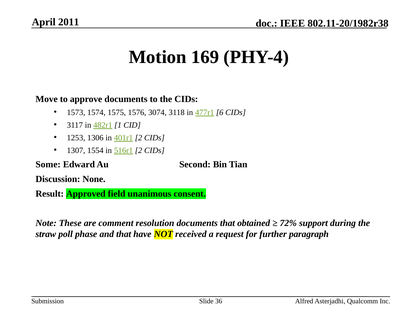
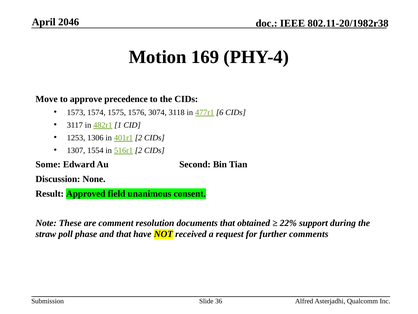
2011: 2011 -> 2046 (69, 22)
approve documents: documents -> precedence (126, 99)
72%: 72% -> 22% (288, 223)
paragraph: paragraph -> comments (309, 234)
